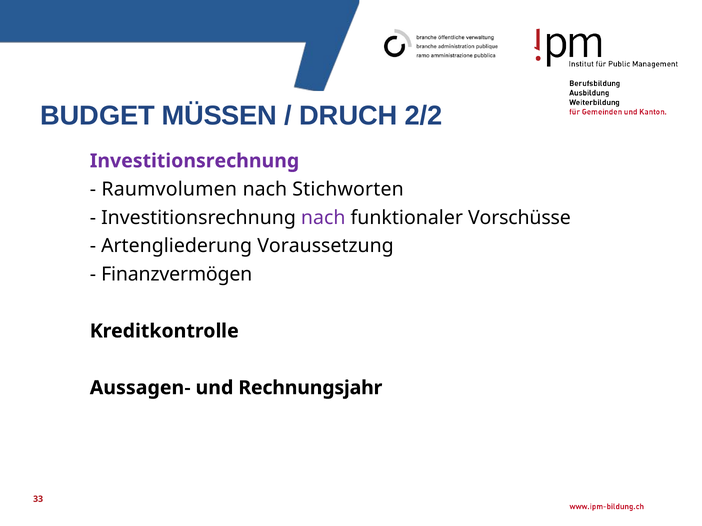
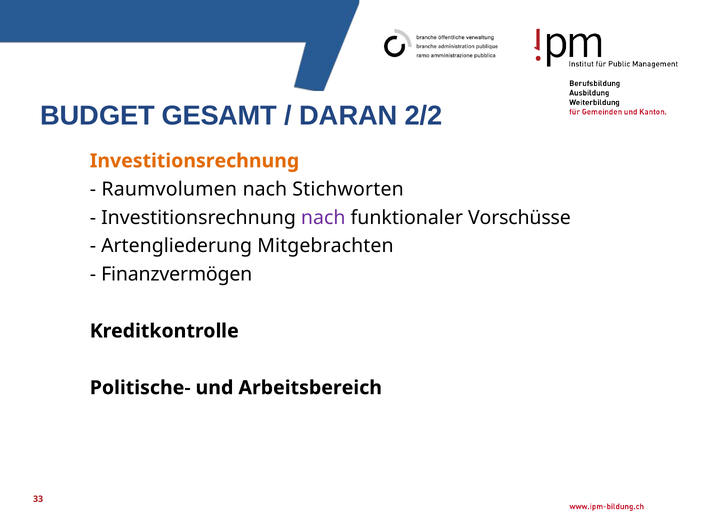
MÜSSEN: MÜSSEN -> GESAMT (219, 116)
DRUCH: DRUCH -> DARAN (348, 116)
Investitionsrechnung colour: purple -> orange (194, 161)
Voraussetzung: Voraussetzung -> Mitgebrachten (325, 246)
Aussagen-: Aussagen- -> Politische- (140, 388)
Rechnungsjahr: Rechnungsjahr -> Arbeitsbereich (310, 388)
